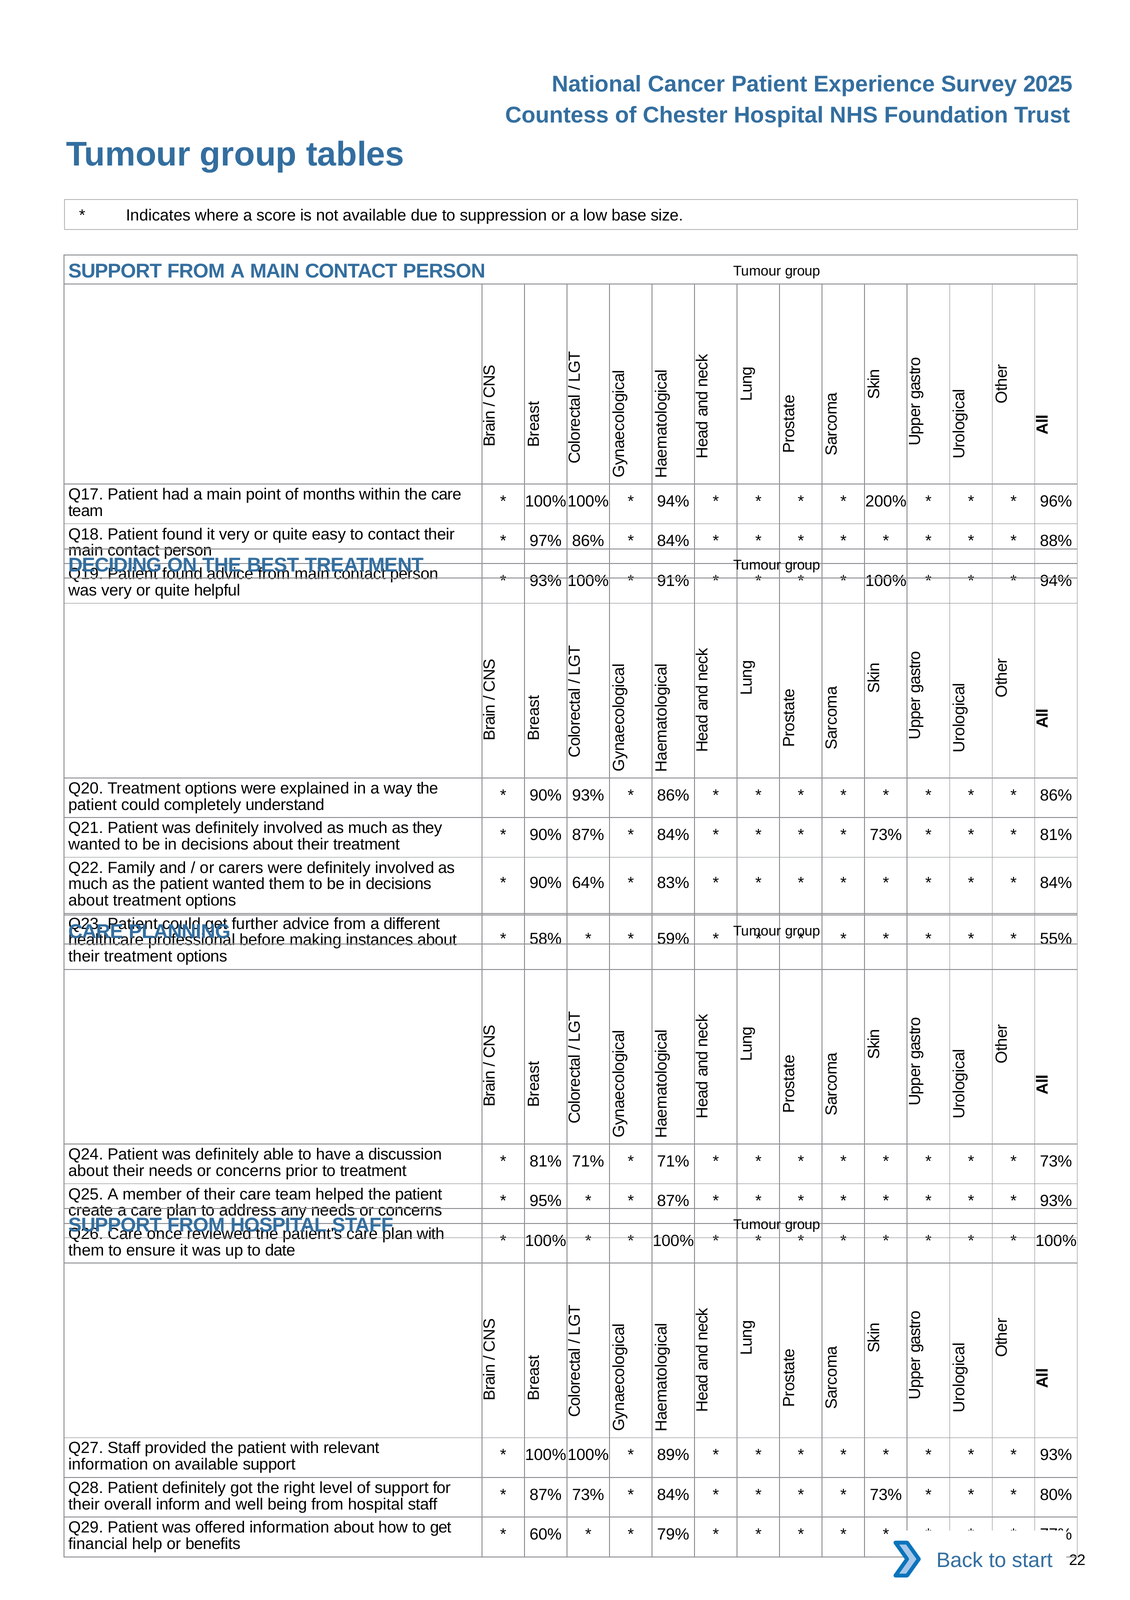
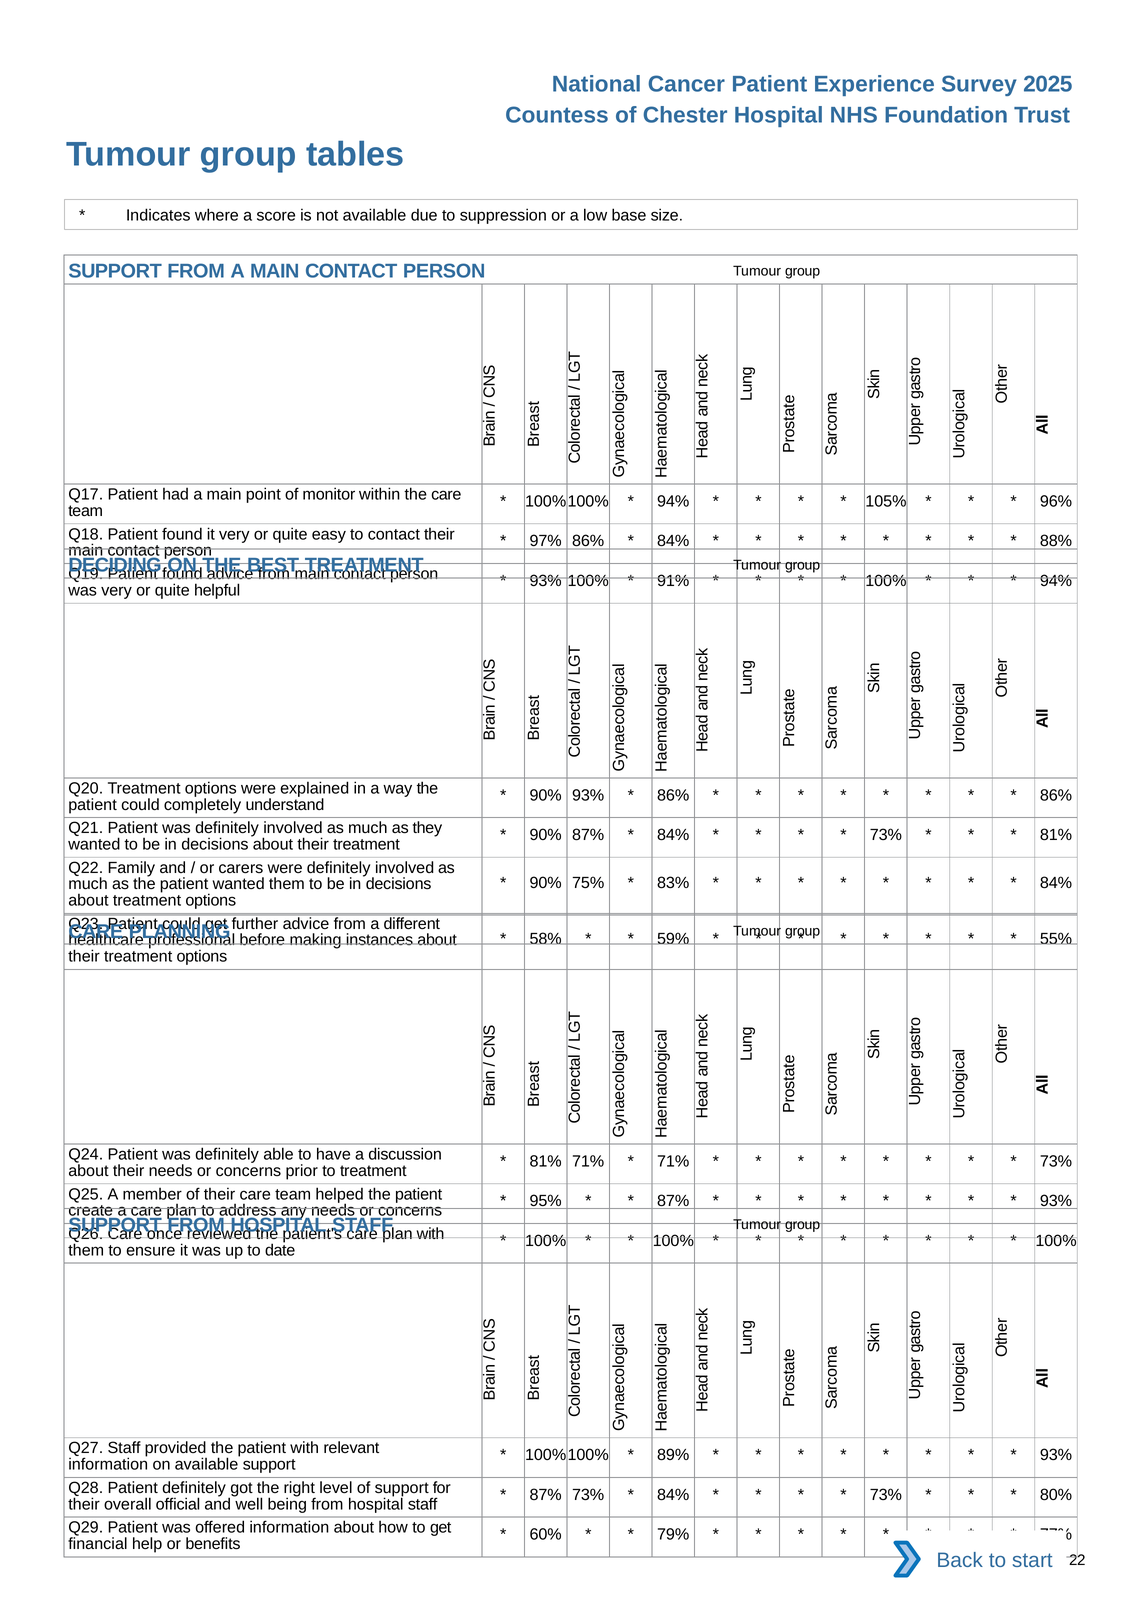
months: months -> monitor (329, 494)
200%: 200% -> 105% (886, 501)
64%: 64% -> 75% (588, 882)
inform: inform -> official (178, 1503)
